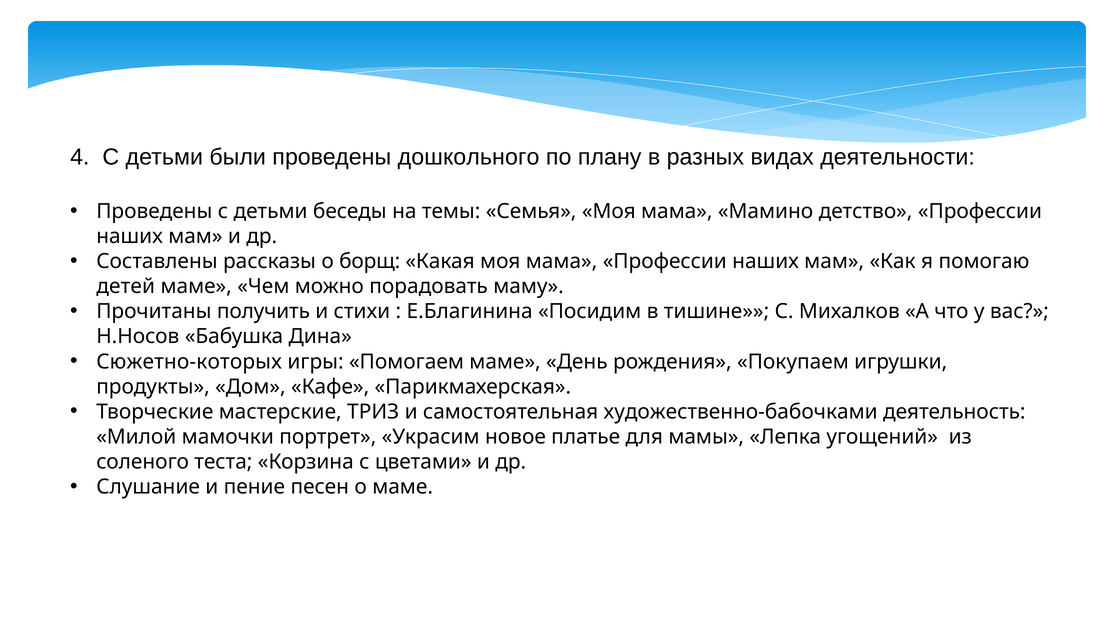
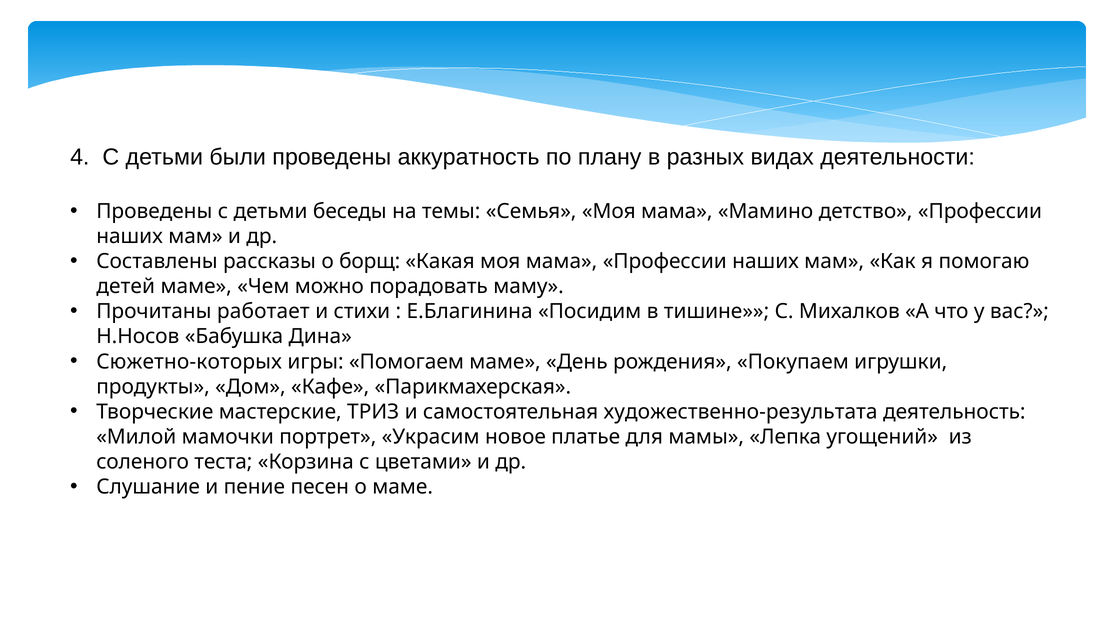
дошкольного: дошкольного -> аккуратность (469, 157)
получить: получить -> работает (263, 312)
художественно-бабочками: художественно-бабочками -> художественно-результата (741, 412)
